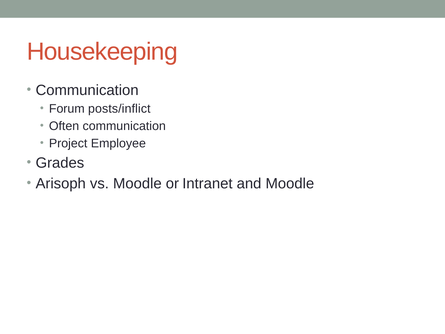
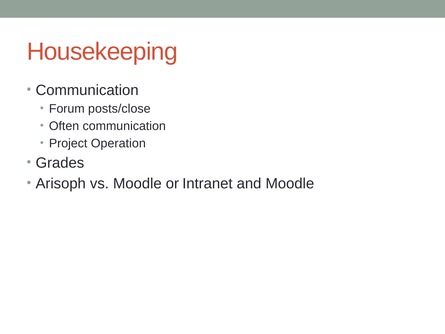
posts/inflict: posts/inflict -> posts/close (119, 109)
Employee: Employee -> Operation (118, 143)
